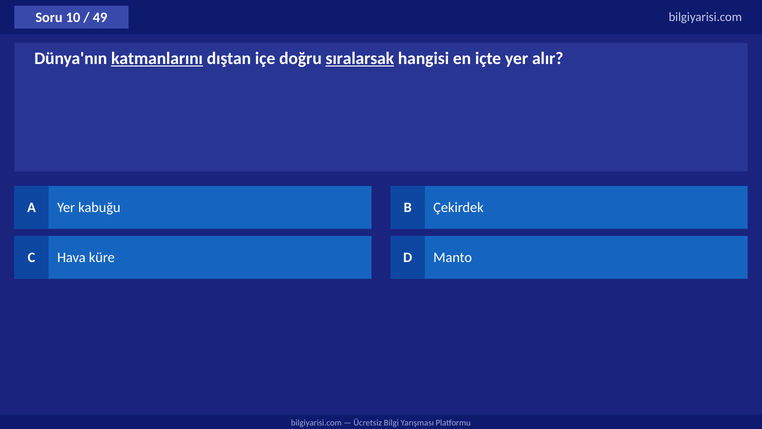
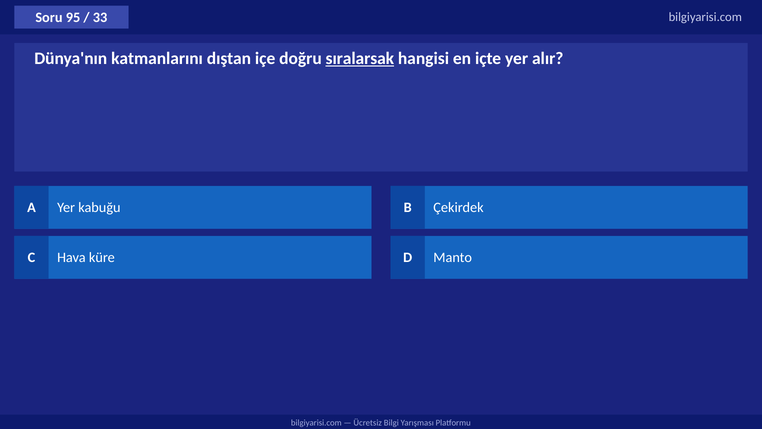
10: 10 -> 95 (73, 17)
49: 49 -> 33 (100, 17)
katmanlarını underline: present -> none (157, 59)
